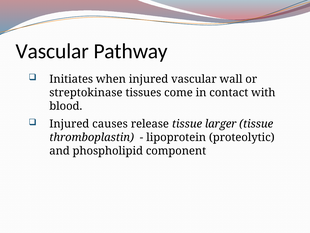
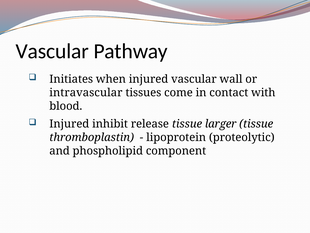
streptokinase: streptokinase -> intravascular (86, 92)
causes: causes -> inhibit (110, 124)
